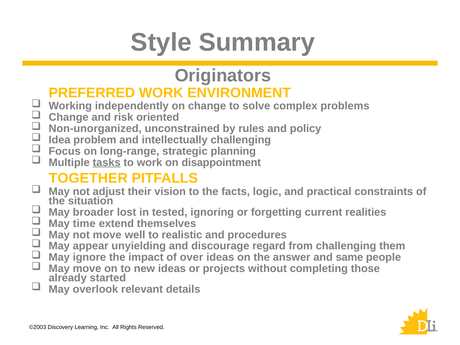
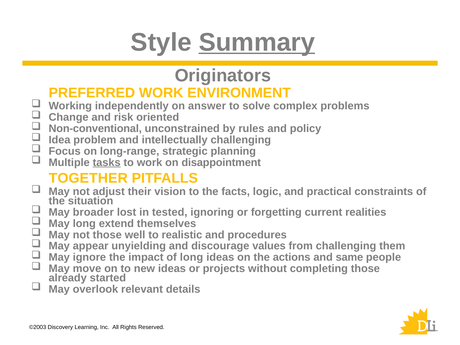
Summary underline: none -> present (257, 42)
on change: change -> answer (207, 106)
Non-unorganized: Non-unorganized -> Non-conventional (95, 129)
May time: time -> long (84, 223)
not move: move -> those (107, 235)
regard: regard -> values (269, 246)
of over: over -> long (192, 257)
answer: answer -> actions (292, 257)
